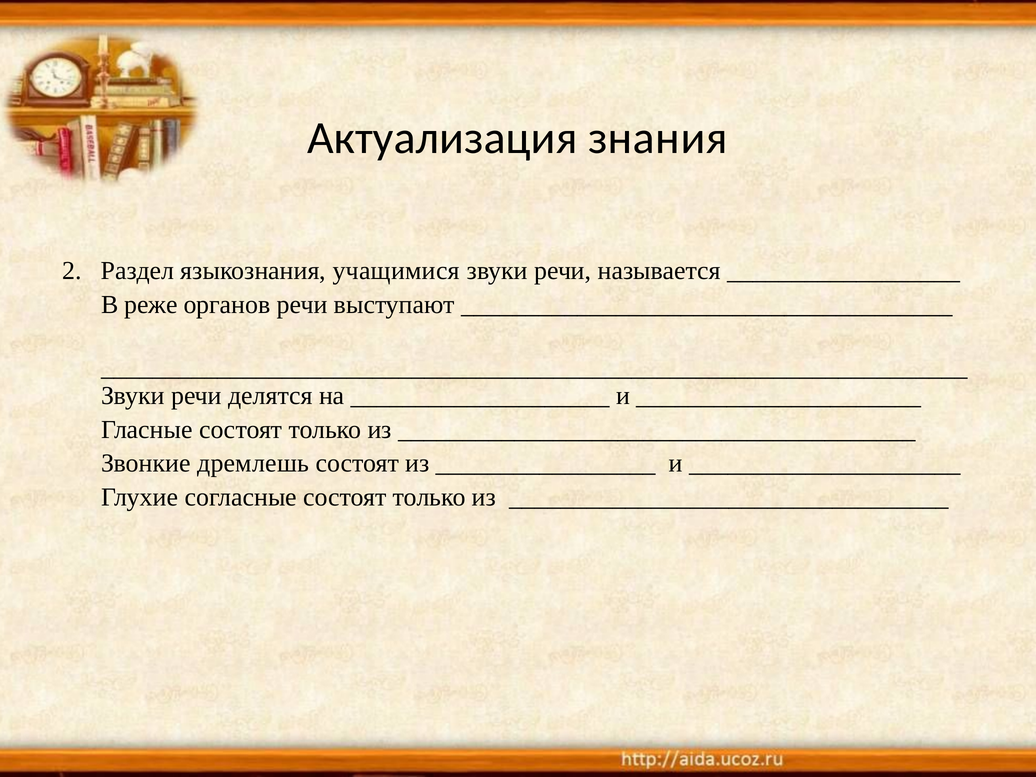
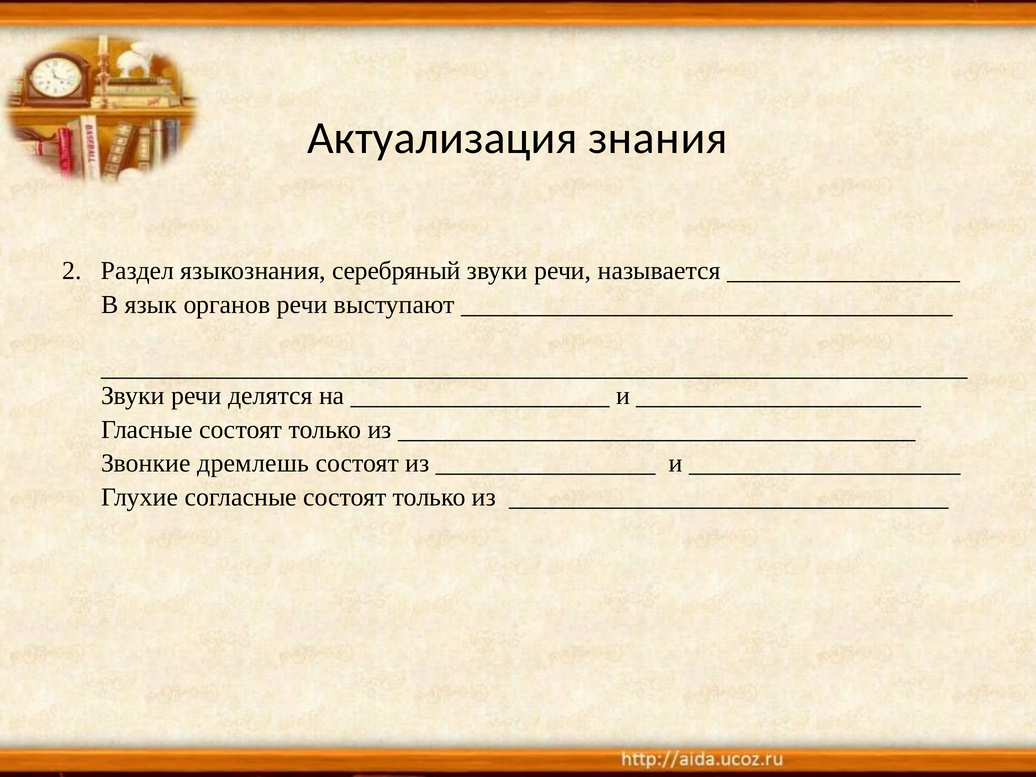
учащимися: учащимися -> серебряный (396, 271)
реже: реже -> язык (151, 305)
